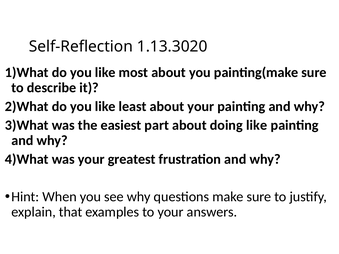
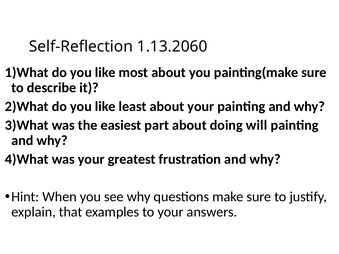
1.13.3020: 1.13.3020 -> 1.13.2060 (172, 46)
doing like: like -> will (257, 125)
